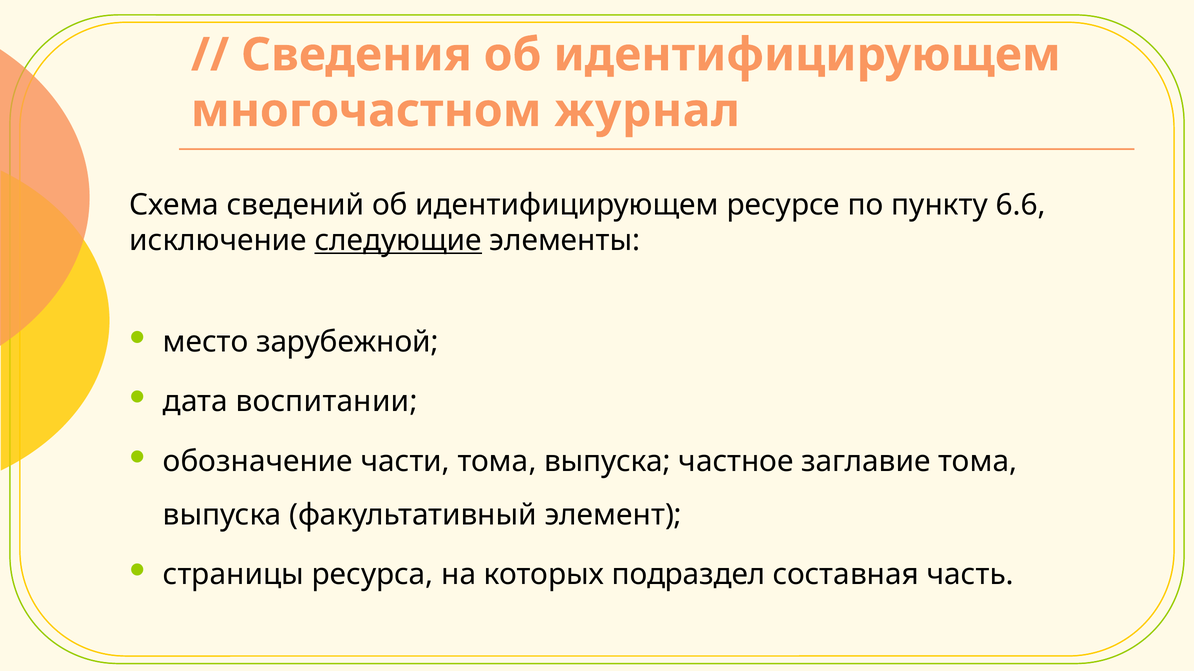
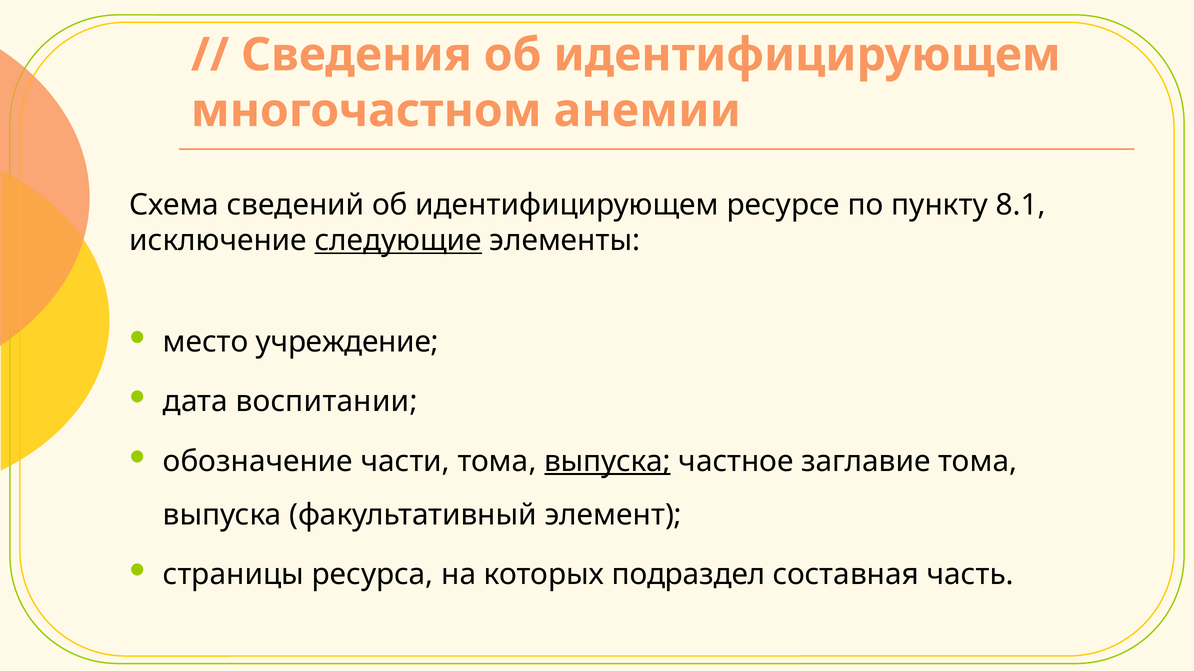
журнал: журнал -> анемии (647, 111)
6.6: 6.6 -> 8.1 (1021, 205)
зарубежной: зарубежной -> учреждение (347, 342)
выпуска underline: none -> present (608, 462)
